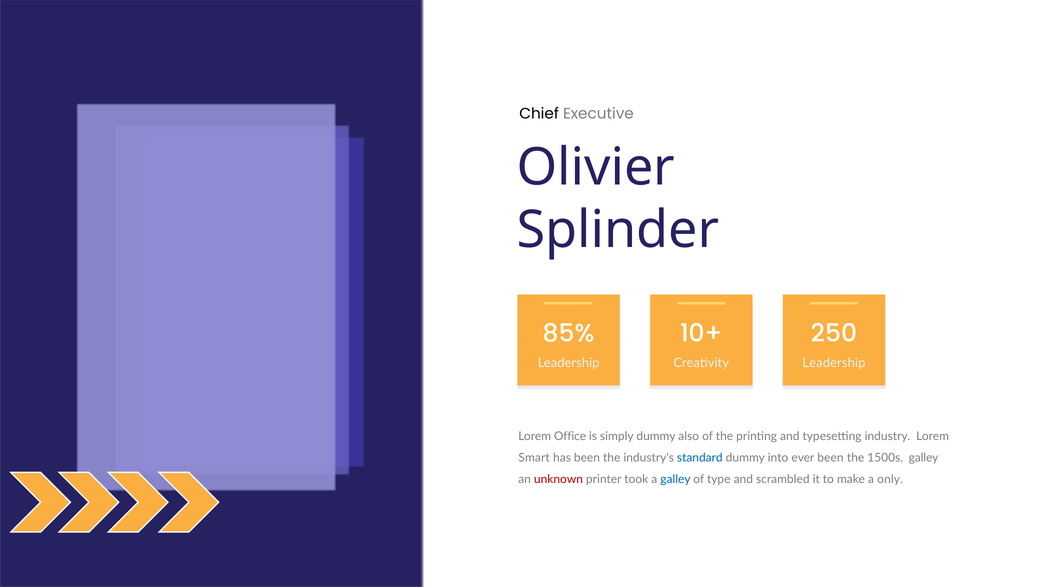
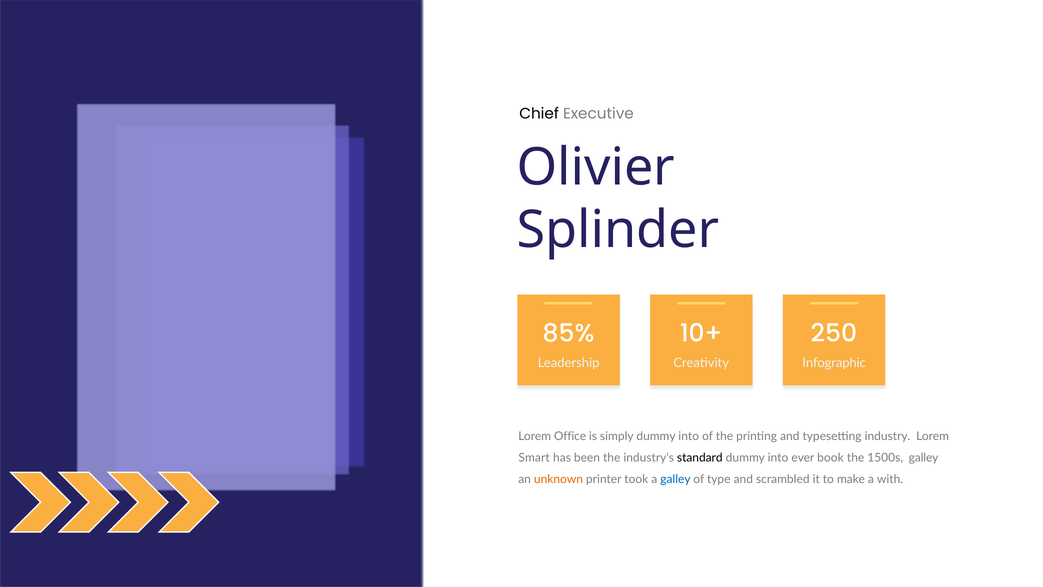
Leadership: Leadership -> Infographic (834, 363)
simply dummy also: also -> into (689, 436)
standard colour: blue -> black (700, 458)
ever been: been -> book (830, 458)
unknown colour: red -> orange (558, 479)
only: only -> with (890, 479)
